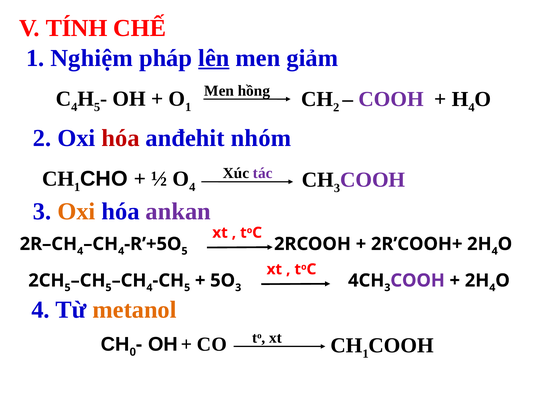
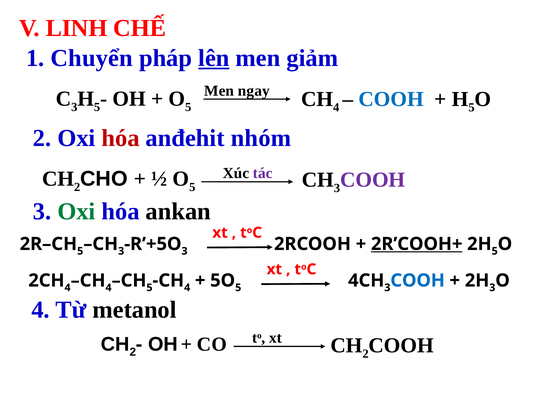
TÍNH: TÍNH -> LINH (77, 28)
Nghiệm: Nghiệm -> Chuyển (92, 58)
hồng: hồng -> ngay (254, 91)
4: 4 -> 3 (74, 107)
1: 1 -> 5 (188, 107)
2: 2 -> 4 (336, 107)
COOH colour: purple -> blue (391, 99)
4: 4 -> 5 (472, 107)
1: 1 -> 2 (77, 187)
4: 4 -> 5 (192, 187)
Oxi colour: orange -> green (76, 212)
ankan colour: purple -> black (178, 212)
4: 4 -> 5 (80, 251)
4: 4 -> 3 (121, 251)
5: 5 -> 3 (185, 251)
2R’COOH+ underline: none -> present (417, 244)
4: 4 -> 5 (495, 251)
5: 5 -> 4 (68, 288)
5: 5 -> 4 (109, 288)
4: 4 -> 5 (149, 288)
5: 5 -> 4 (187, 288)
3: 3 -> 5 (238, 288)
COOH colour: purple -> blue (418, 281)
4: 4 -> 3 (492, 288)
metanol colour: orange -> black (135, 310)
0: 0 -> 2 (133, 353)
1: 1 -> 2 (366, 354)
